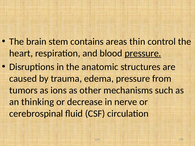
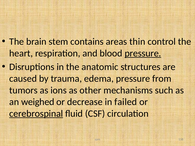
thinking: thinking -> weighed (38, 102)
nerve: nerve -> failed (126, 102)
cerebrospinal underline: none -> present (36, 114)
